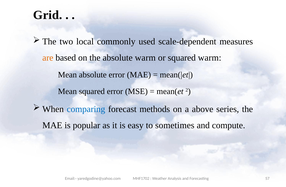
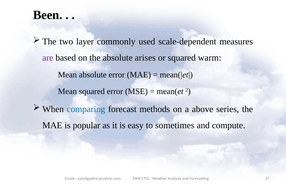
Grid: Grid -> Been (48, 15)
local: local -> layer (85, 42)
are colour: orange -> purple (48, 58)
absolute warm: warm -> arises (145, 58)
